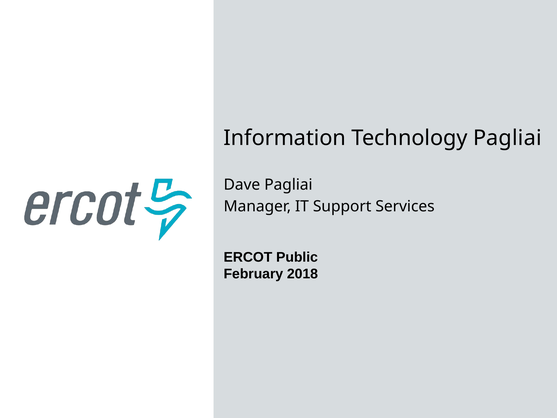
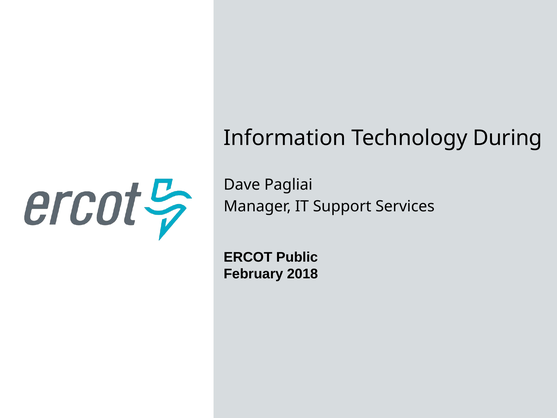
Technology Pagliai: Pagliai -> During (508, 138)
